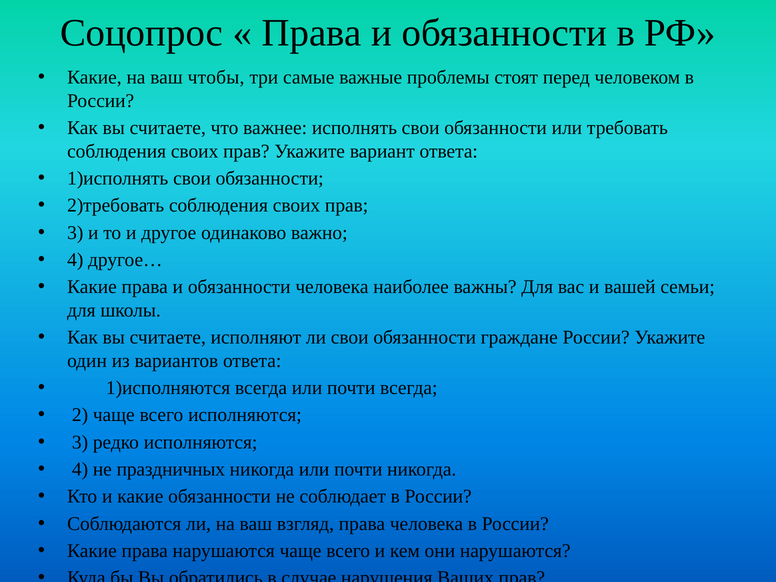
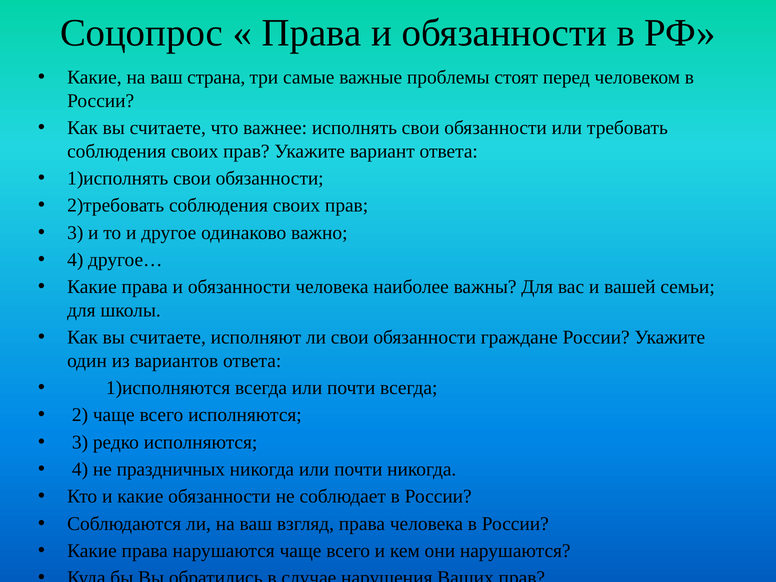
чтобы: чтобы -> страна (216, 77)
